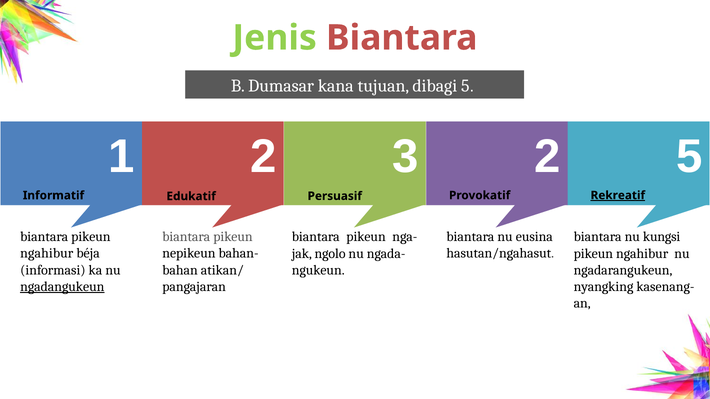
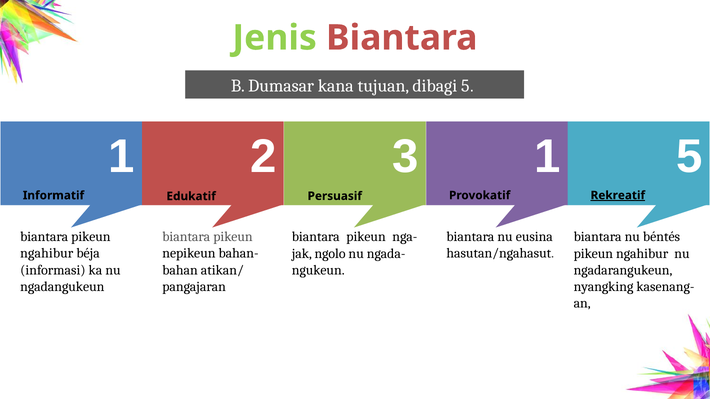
3 2: 2 -> 1 (547, 157)
kungsi: kungsi -> béntés (661, 237)
ngadangukeun underline: present -> none (62, 287)
